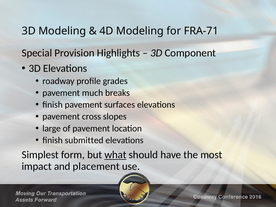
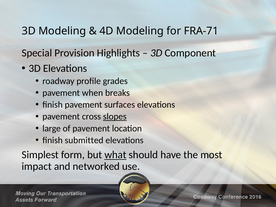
much: much -> when (92, 93)
slopes underline: none -> present (115, 117)
placement: placement -> networked (96, 166)
